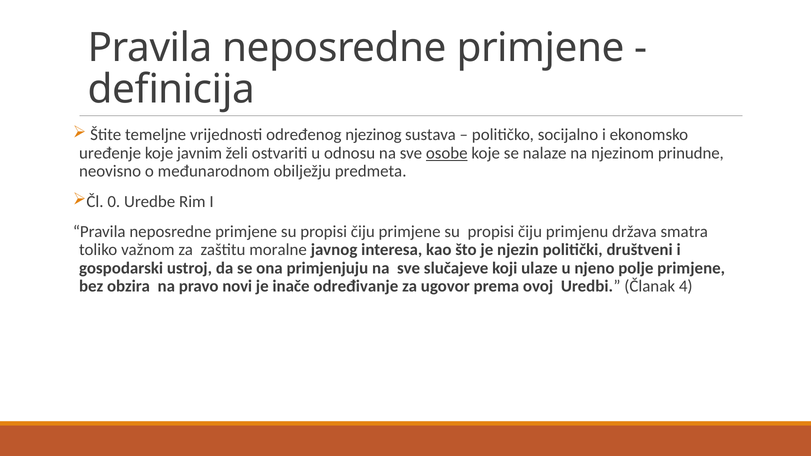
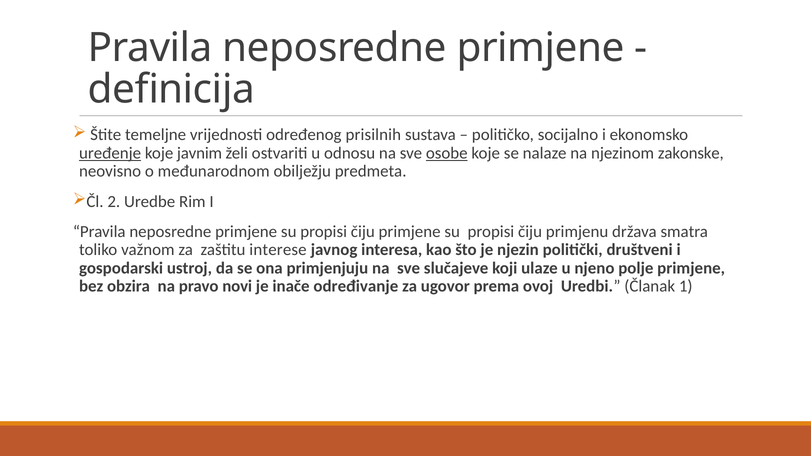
njezinog: njezinog -> prisilnih (373, 135)
uređenje underline: none -> present (110, 153)
prinudne: prinudne -> zakonske (691, 153)
0: 0 -> 2 (114, 202)
moralne: moralne -> interese (278, 250)
4: 4 -> 1 (686, 286)
